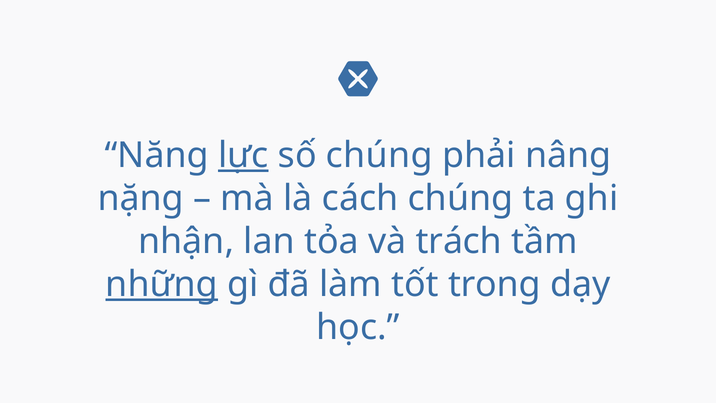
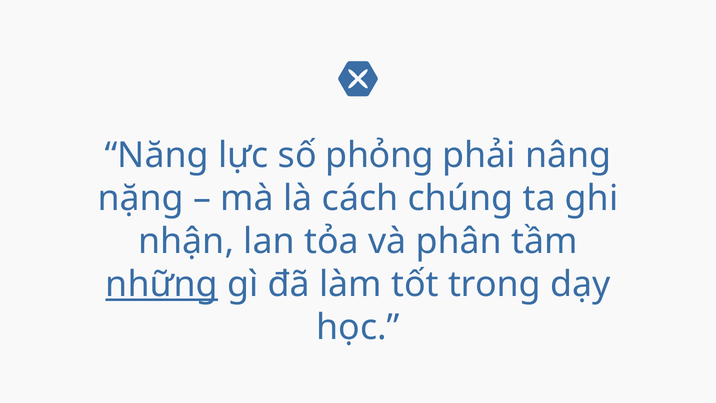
lực underline: present -> none (243, 155)
số chúng: chúng -> phỏng (380, 155)
trách: trách -> phân (459, 241)
